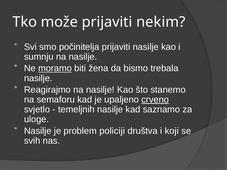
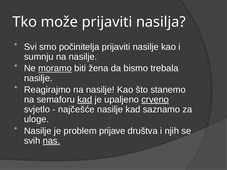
nekim: nekim -> nasilja (161, 22)
kad underline: none -> present (85, 100)
temeljnih: temeljnih -> najčešće (76, 110)
policiji: policiji -> prijave (112, 131)
koji: koji -> njih (172, 131)
nas underline: none -> present (51, 141)
